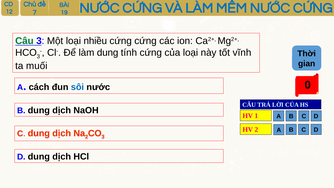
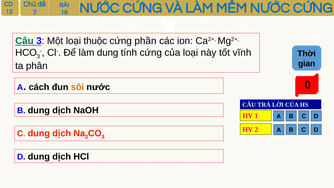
nhiều: nhiều -> thuộc (95, 41)
cứng cứng: cứng -> phần (145, 41)
muối: muối -> phân (37, 66)
sôi colour: blue -> orange (77, 87)
